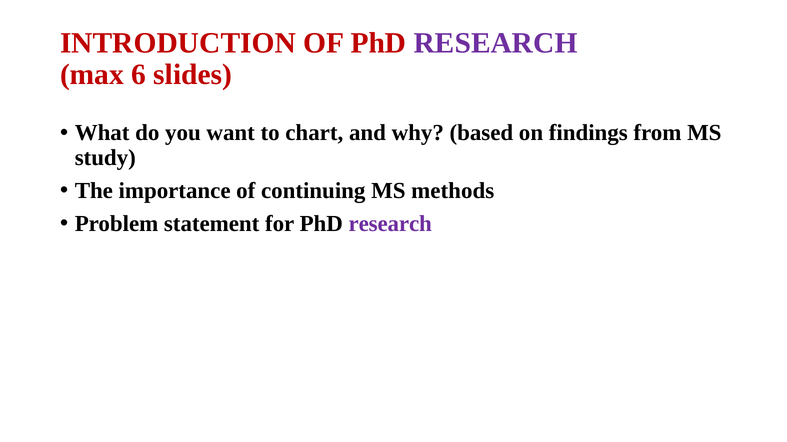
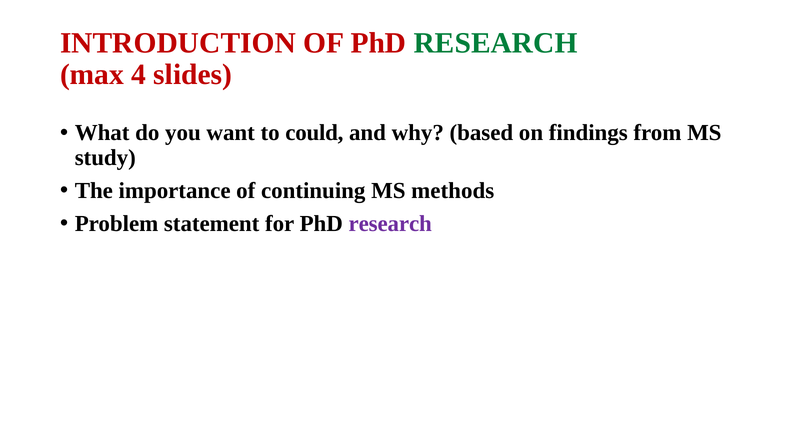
RESEARCH colour: purple -> green (496, 43)
6: 6 -> 4 (139, 75)
chart: chart -> could (314, 133)
